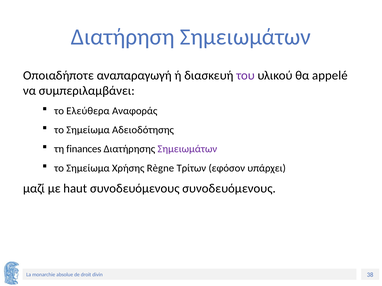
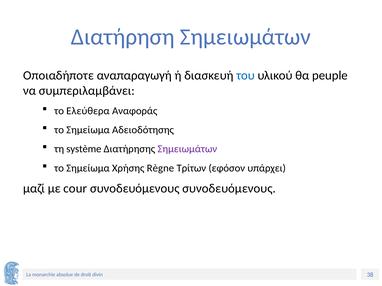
του colour: purple -> blue (246, 75)
appelé: appelé -> peuple (330, 75)
finances: finances -> système (84, 149)
haut: haut -> cour (75, 189)
